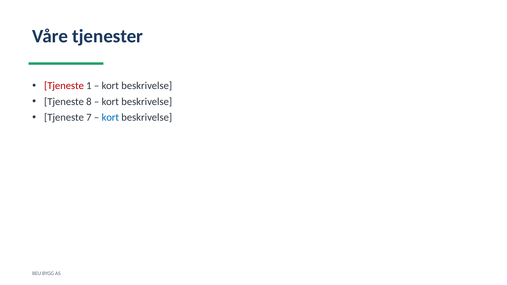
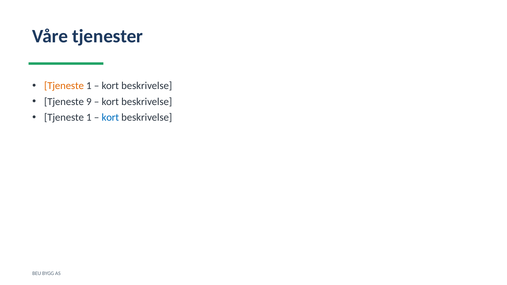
Tjeneste colour: red -> orange (64, 86)
8: 8 -> 9 (89, 102)
7: 7 -> 1 (89, 118)
